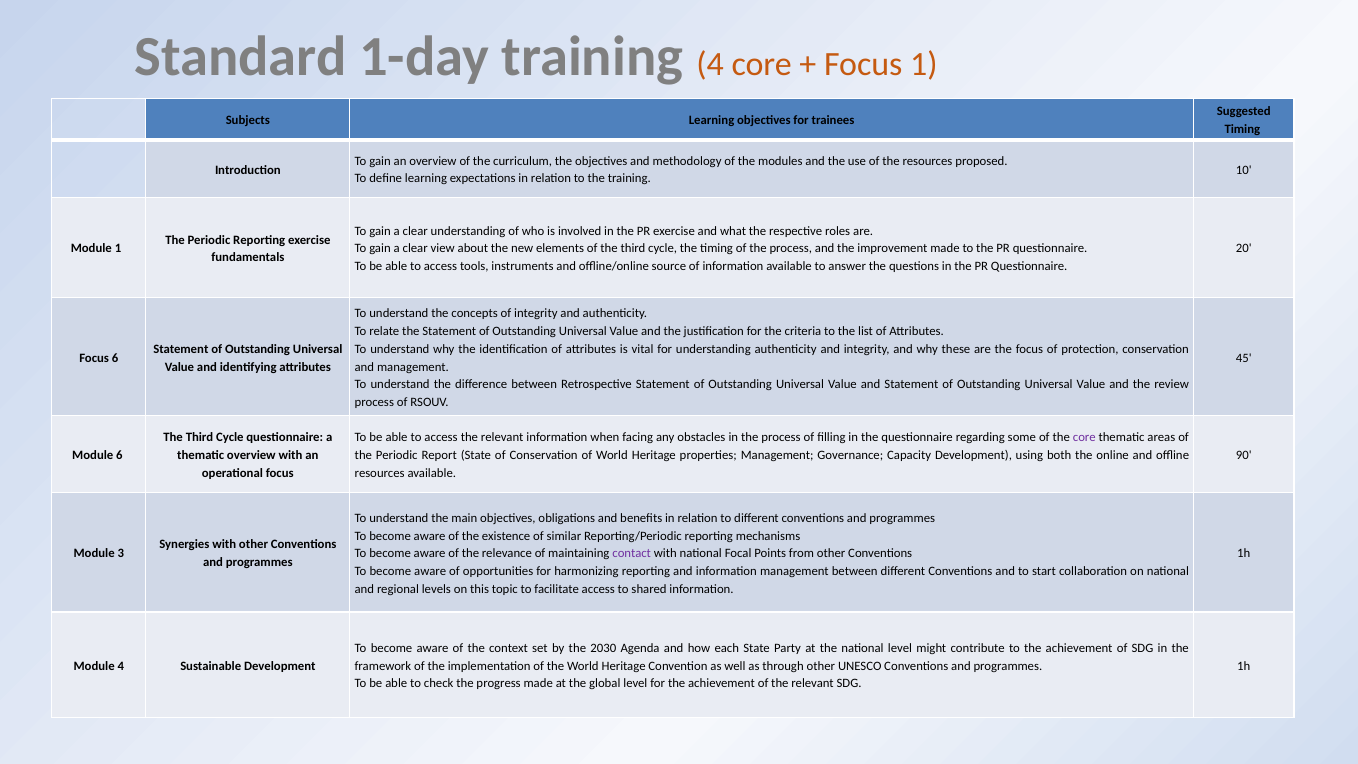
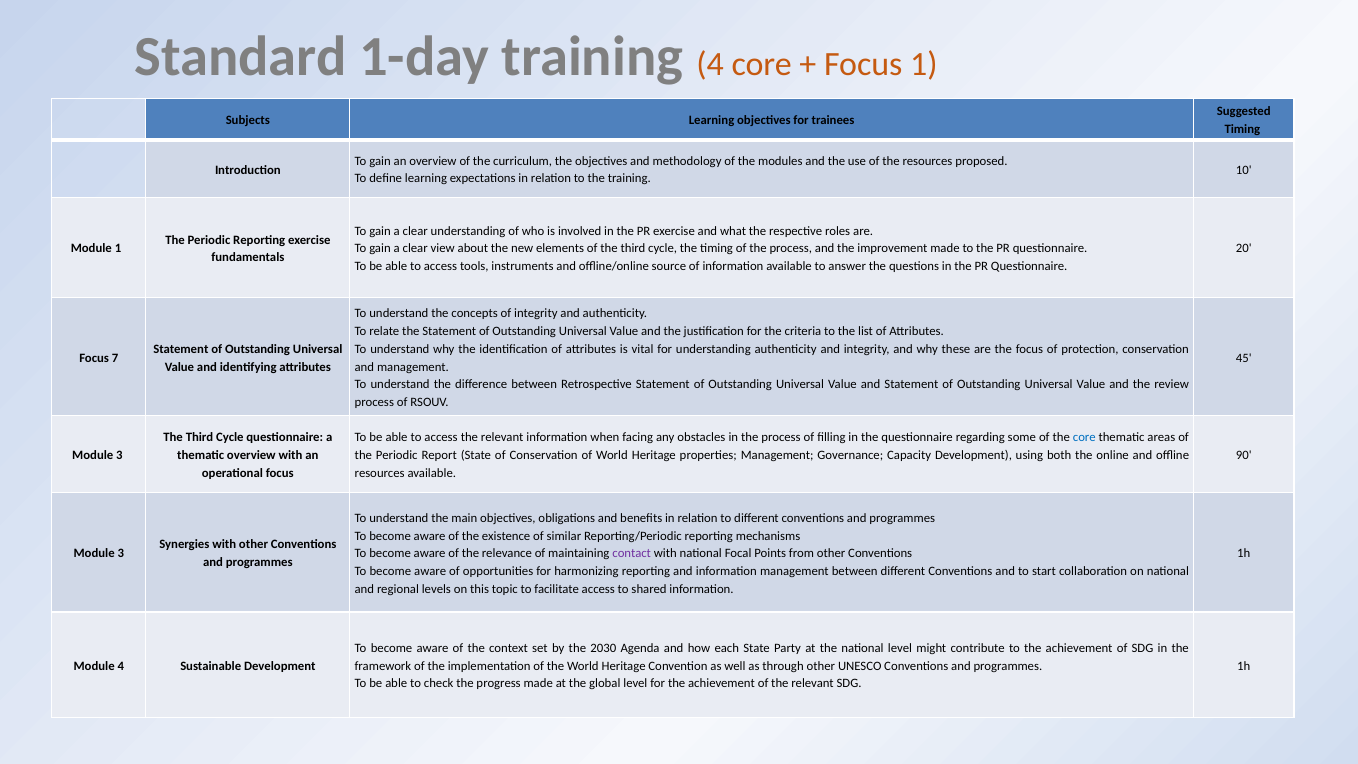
Focus 6: 6 -> 7 (115, 358)
core colour: purple -> blue (1084, 438)
6: 6 -> 3 (119, 455)
